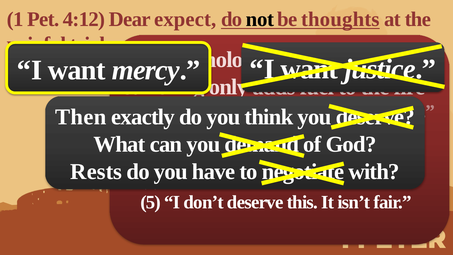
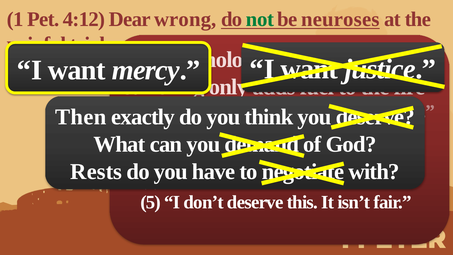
expect: expect -> wrong (185, 19)
not colour: black -> green (260, 19)
thoughts: thoughts -> neuroses (340, 19)
